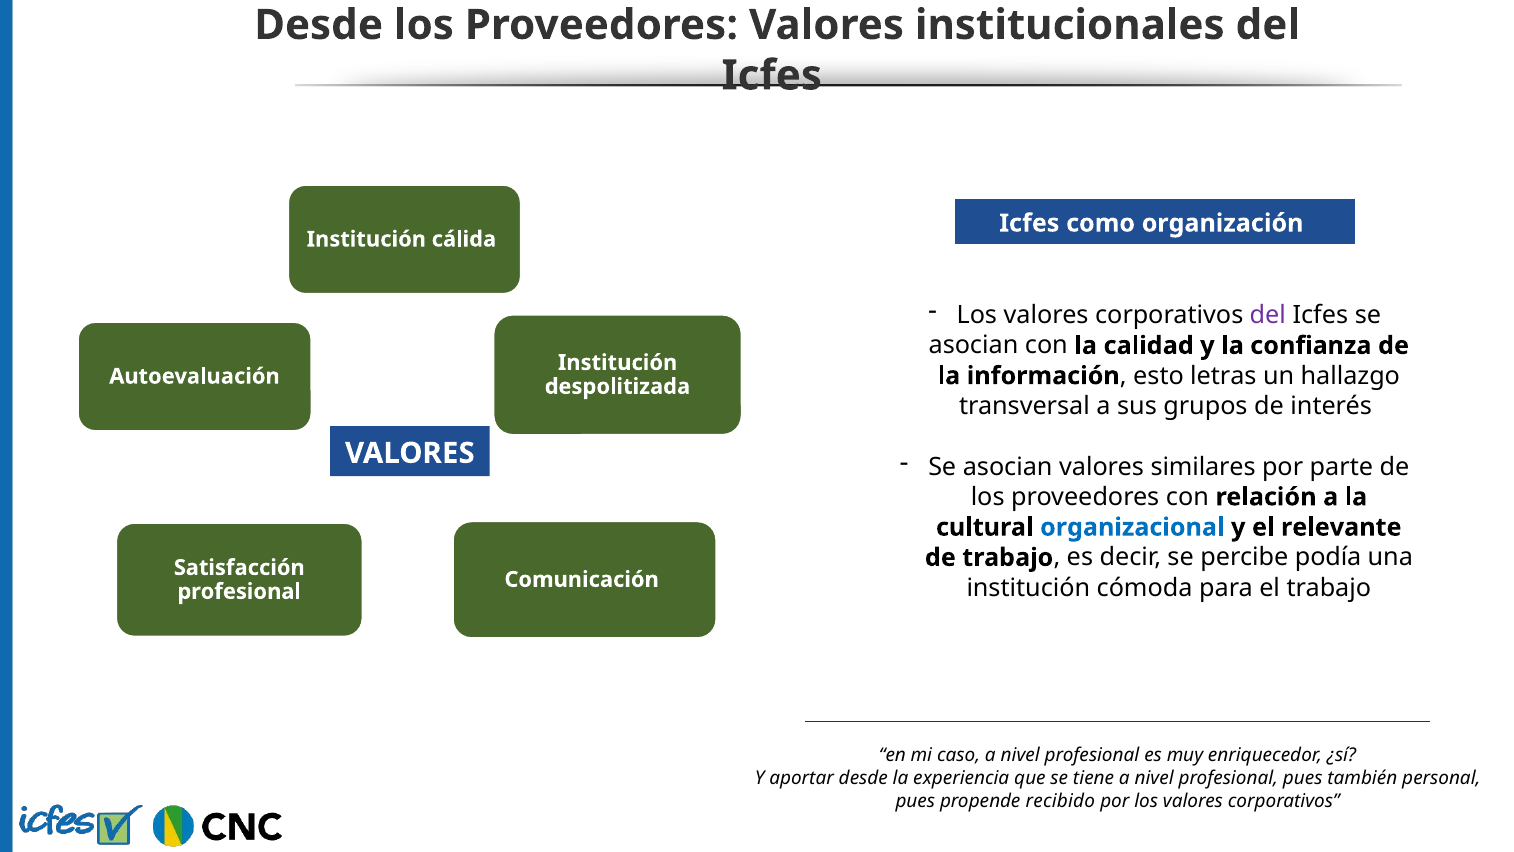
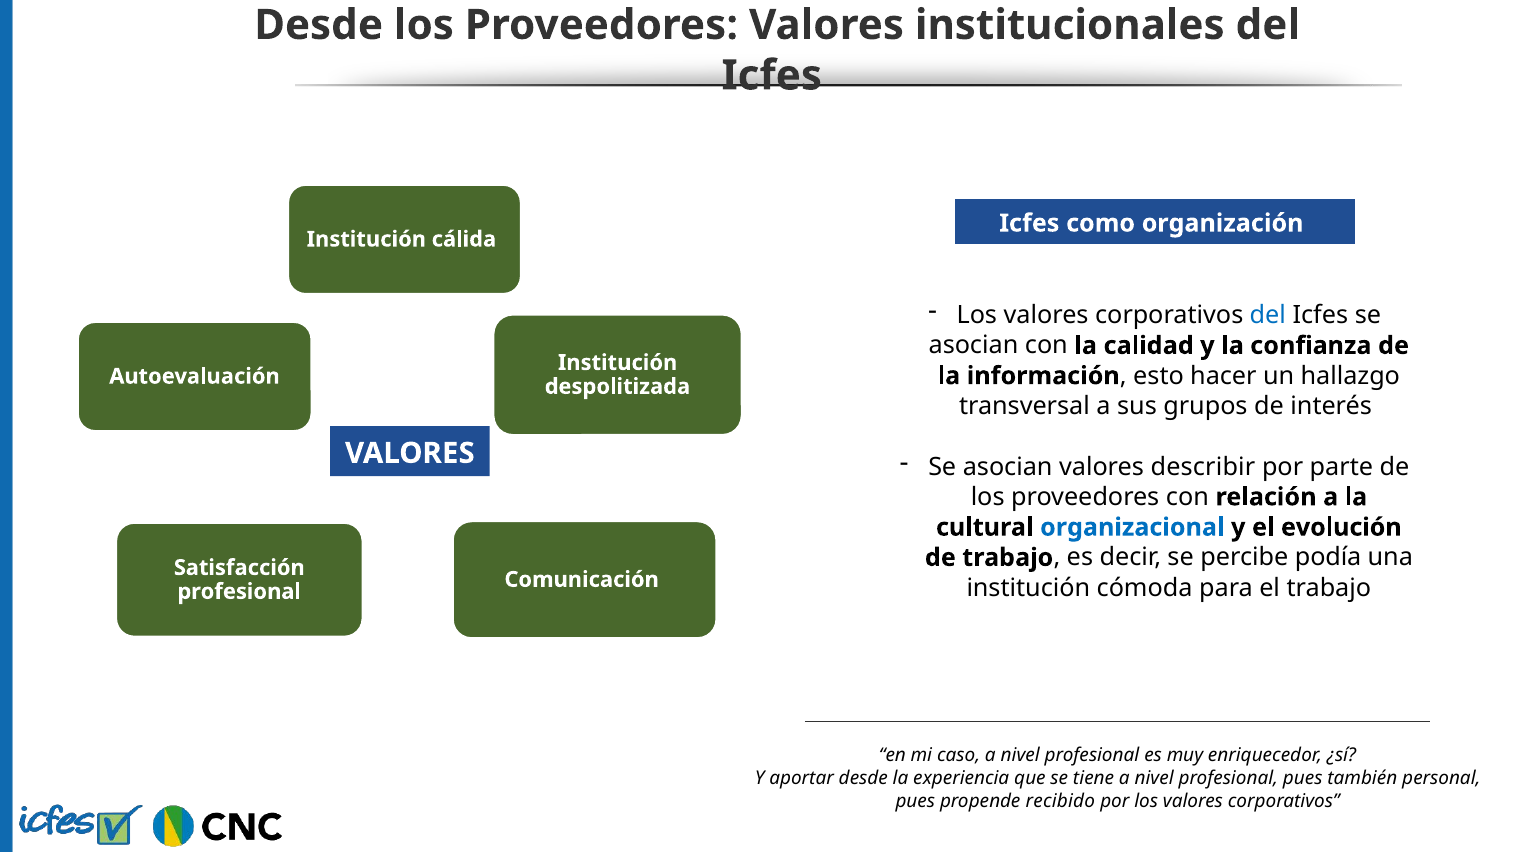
del colour: purple -> blue (1268, 315)
letras: letras -> hacer (1223, 376)
similares: similares -> describir (1203, 467)
relevante: relevante -> evolución (1341, 527)
